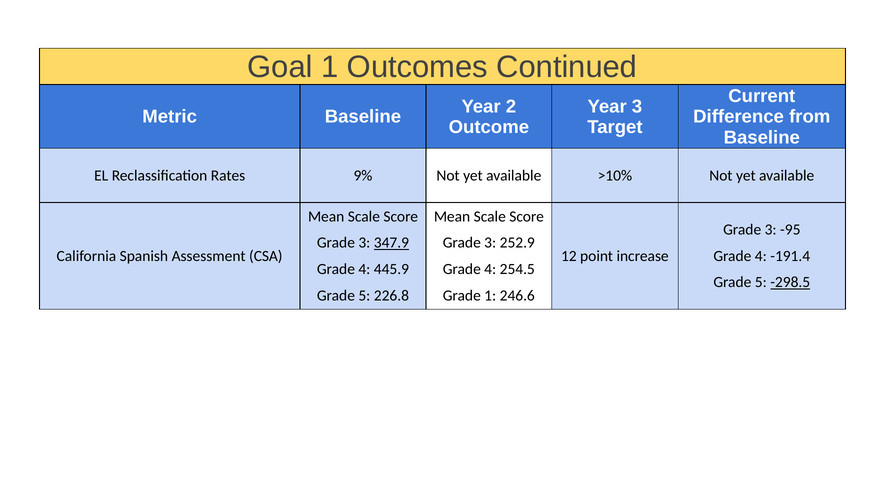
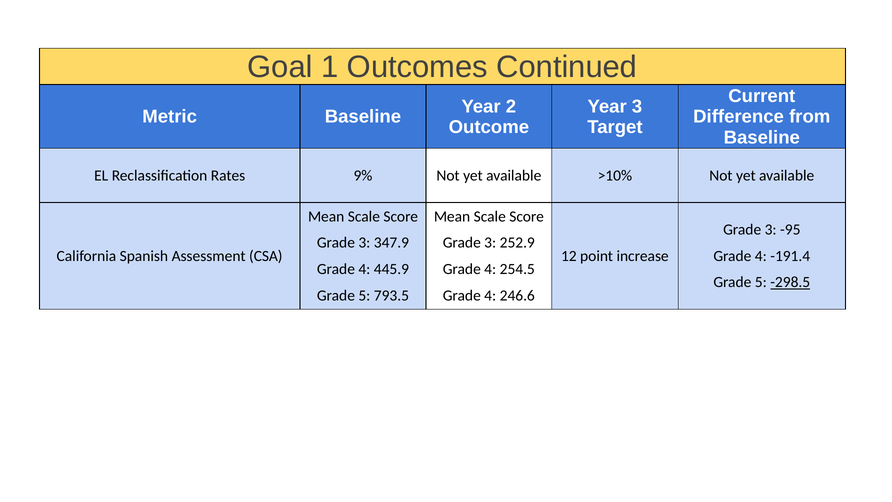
347.9 underline: present -> none (391, 243)
226.8: 226.8 -> 793.5 (391, 295)
1: 1 -> 4 (490, 295)
